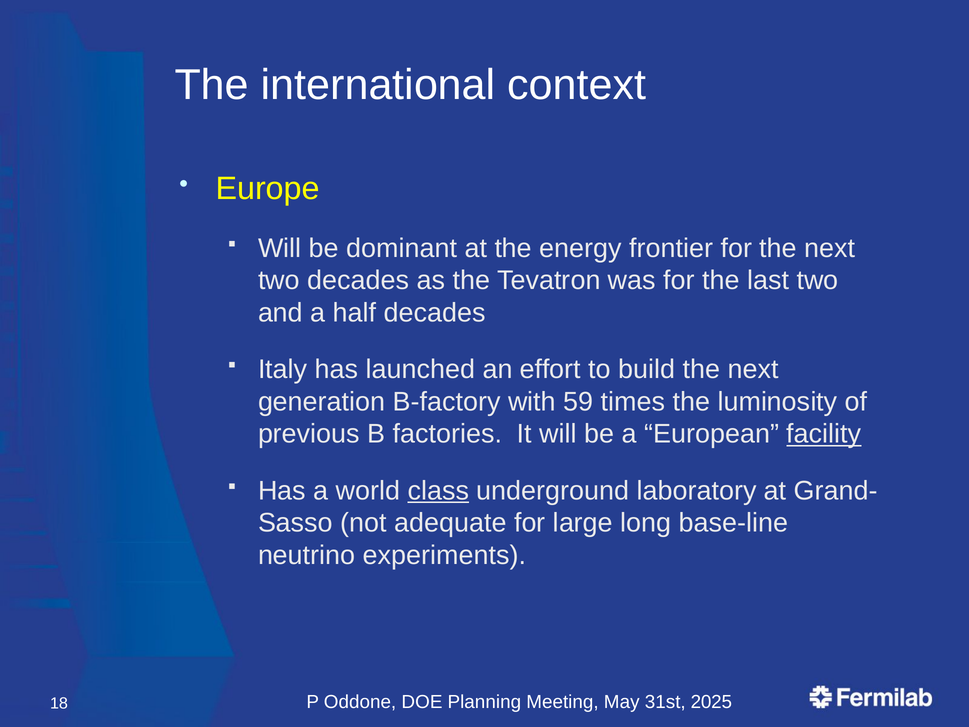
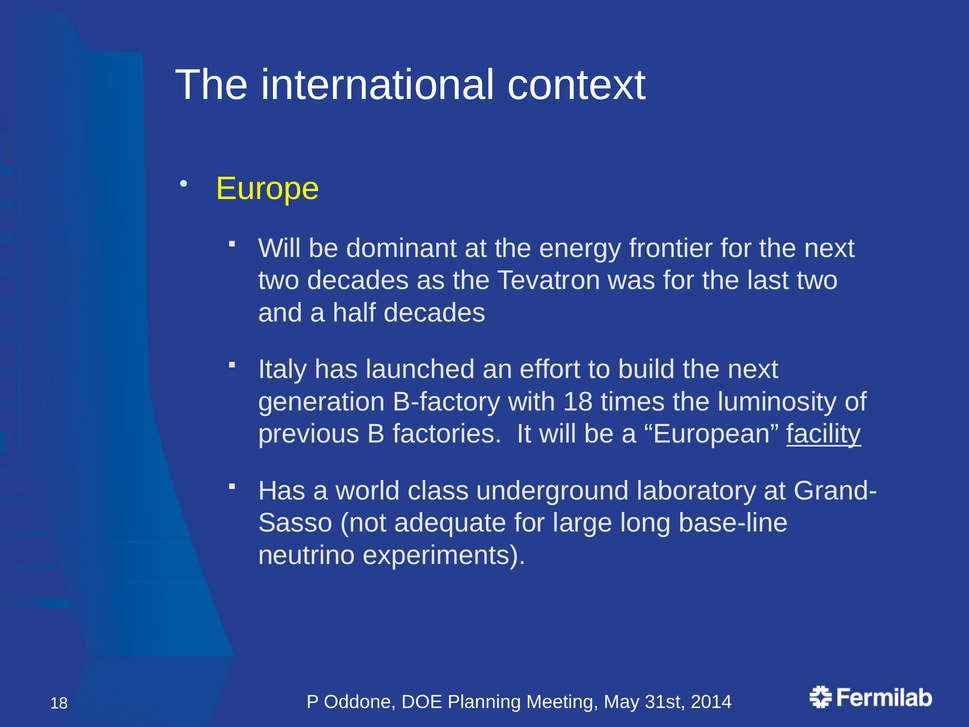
with 59: 59 -> 18 (578, 402)
class underline: present -> none (438, 490)
2025: 2025 -> 2014 (711, 702)
